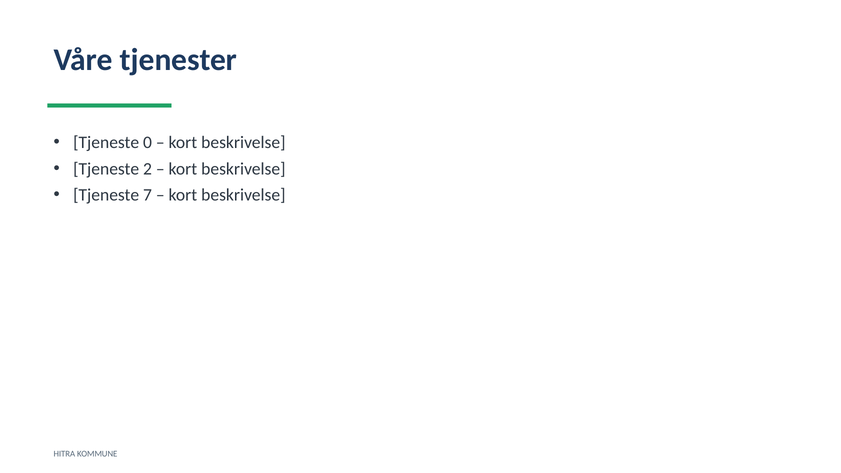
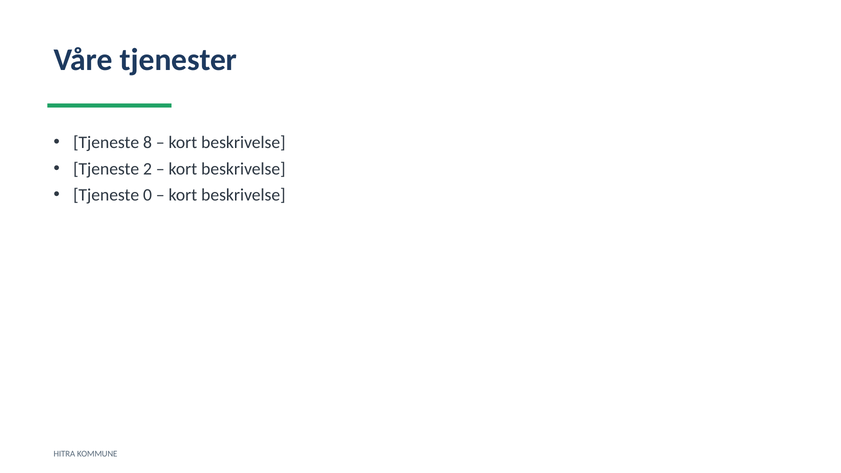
0: 0 -> 8 (147, 142)
7: 7 -> 0 (147, 195)
